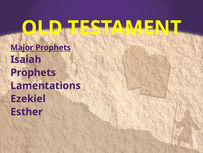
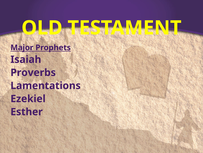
Prophets: Prophets -> Proverbs (33, 72)
